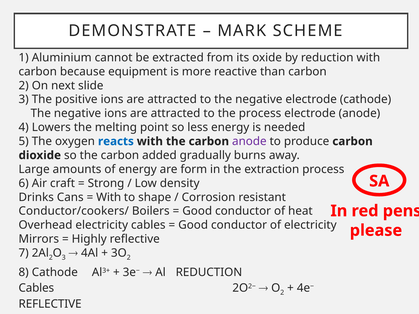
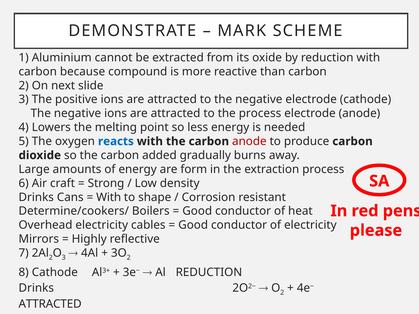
equipment: equipment -> compound (138, 72)
anode colour: purple -> red (249, 141)
Conductor/cookers/: Conductor/cookers/ -> Determine/cookers/ (74, 211)
Cables: Cables -> Drinks (36, 288)
REFLECTIVE: REFLECTIVE -> ATTRACTED (50, 304)
